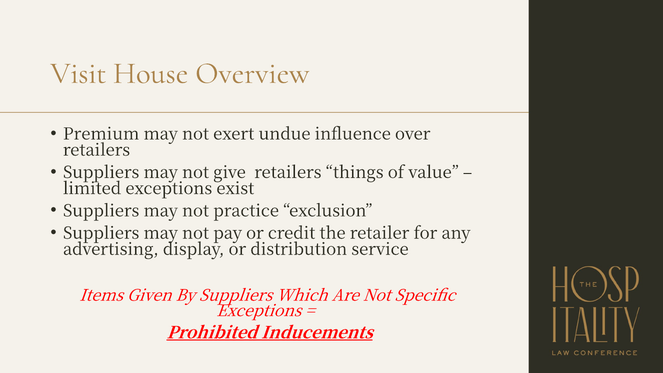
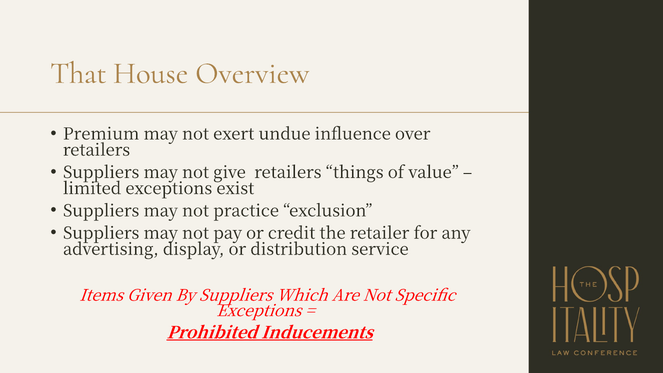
Visit: Visit -> That (78, 73)
